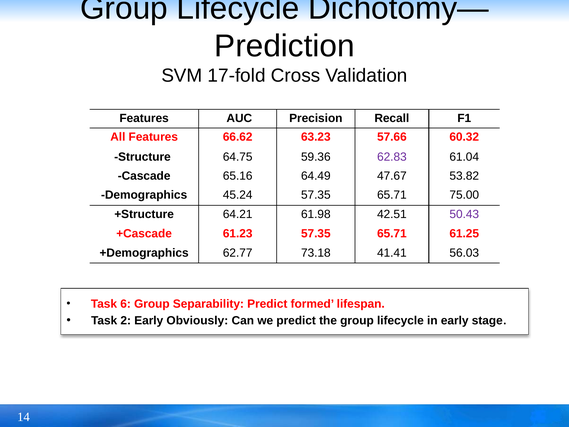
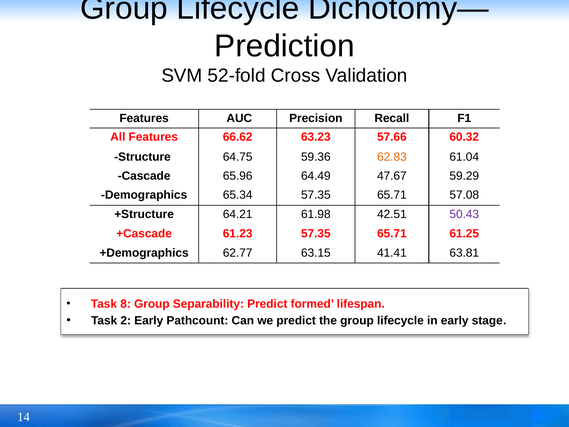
17-fold: 17-fold -> 52-fold (237, 76)
62.83 colour: purple -> orange (392, 157)
65.16: 65.16 -> 65.96 (238, 176)
53.82: 53.82 -> 59.29 (464, 176)
45.24: 45.24 -> 65.34 (238, 195)
75.00: 75.00 -> 57.08 (464, 195)
73.18: 73.18 -> 63.15 (316, 253)
56.03: 56.03 -> 63.81 (464, 253)
6: 6 -> 8 (126, 304)
Obviously: Obviously -> Pathcount (197, 320)
